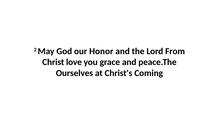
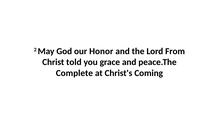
love: love -> told (74, 62)
Ourselves: Ourselves -> Complete (74, 73)
